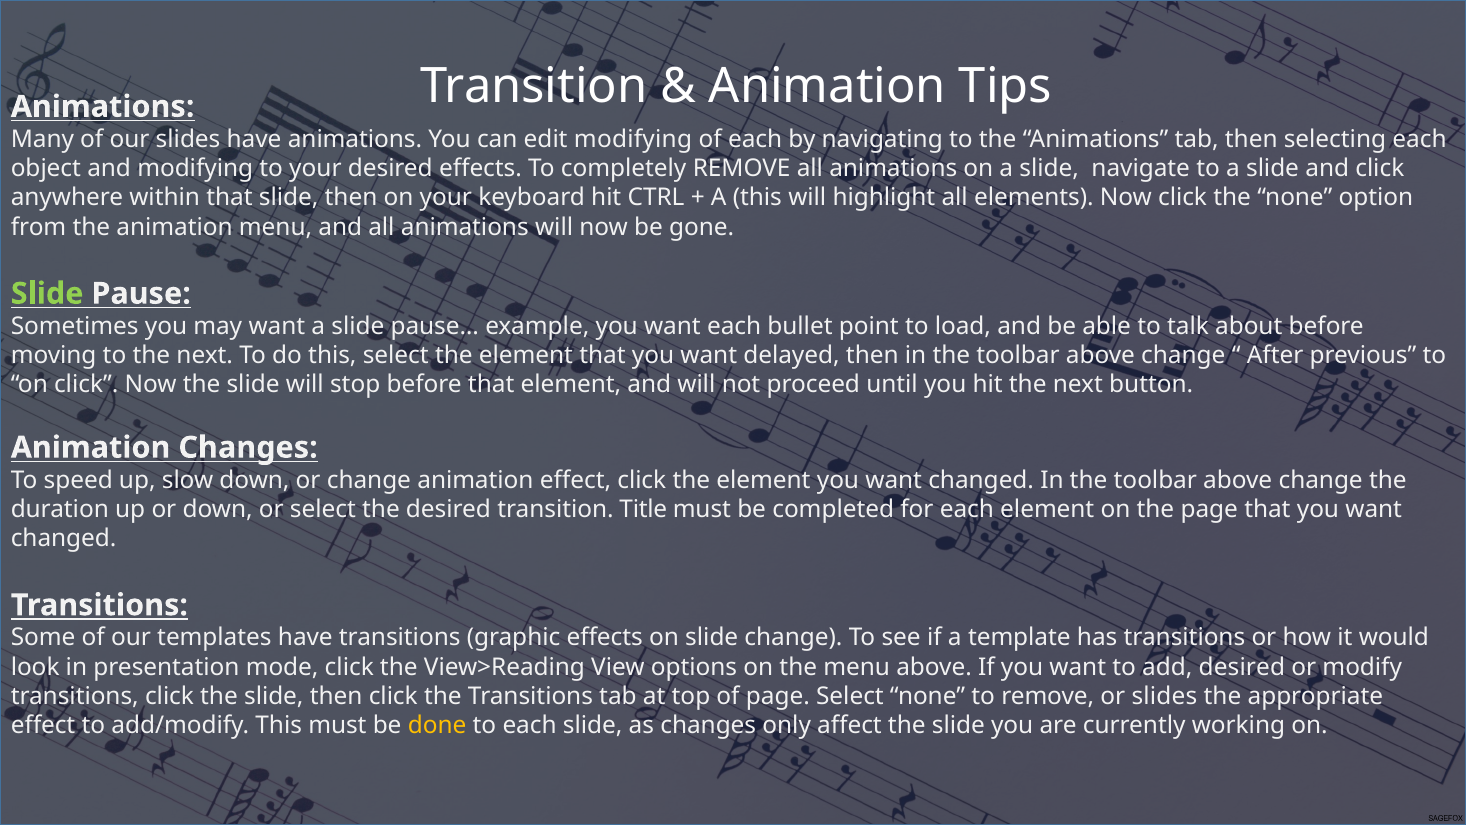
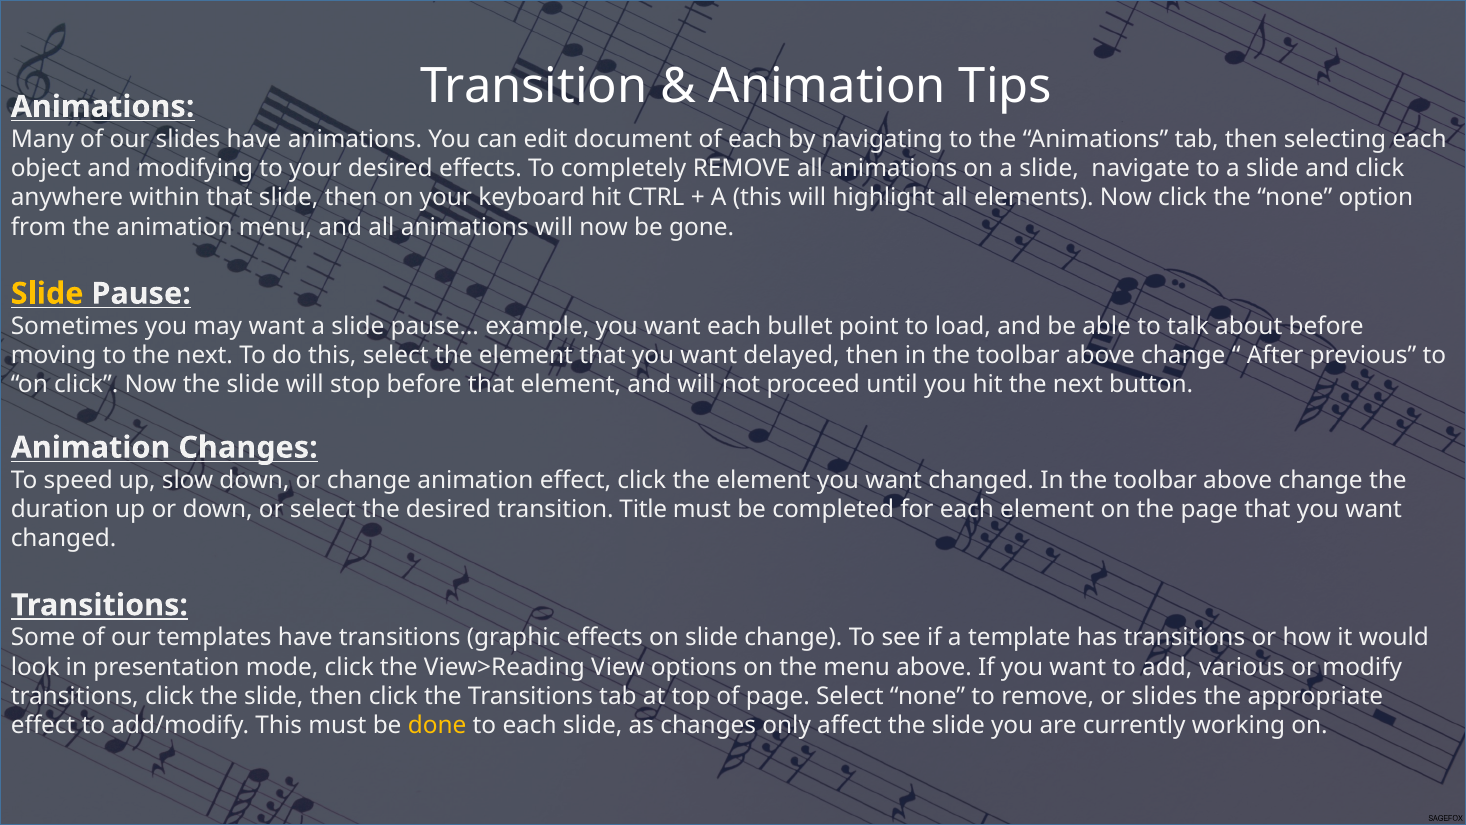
edit modifying: modifying -> document (633, 139)
Slide colour: light green -> yellow (47, 293)
add desired: desired -> various (1242, 667)
